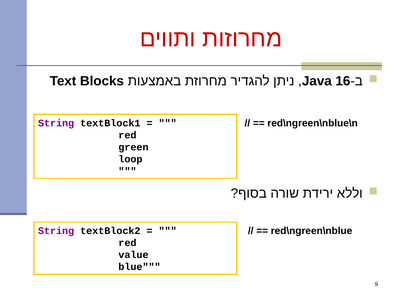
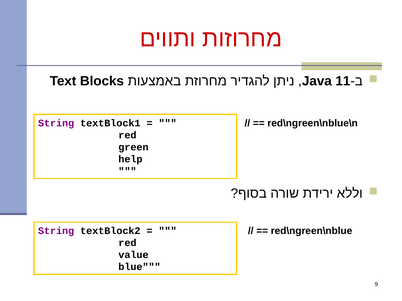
16: 16 -> 11 (343, 81)
loop: loop -> help (130, 159)
